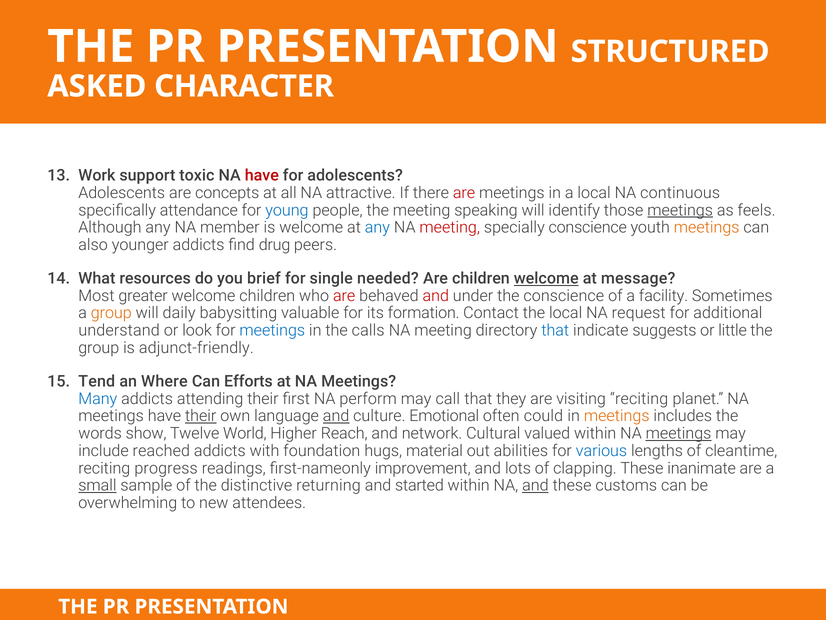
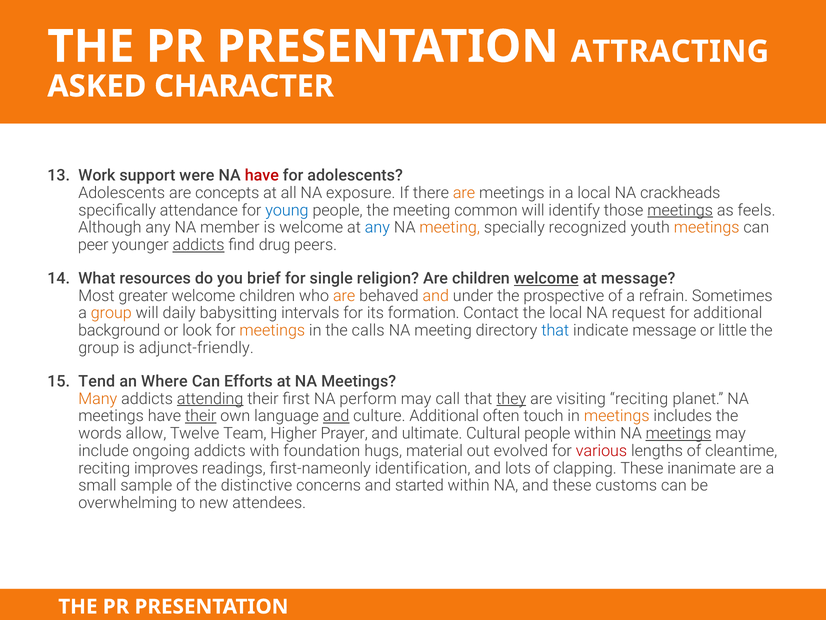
STRUCTURED: STRUCTURED -> ATTRACTING (670, 52)
toxic: toxic -> were (197, 175)
attractive: attractive -> exposure (361, 193)
are colour: red -> orange (464, 193)
continuous: continuous -> crackheads (680, 193)
speaking: speaking -> common (486, 210)
meeting colour: red -> orange (450, 227)
specially conscience: conscience -> recognized (588, 227)
also: also -> peer (93, 245)
addicts underline: none -> present (199, 245)
needed: needed -> religion (388, 278)
are colour: red -> orange (344, 296)
and colour: red -> orange (436, 296)
the conscience: conscience -> prospective (564, 296)
facility: facility -> refrain (664, 296)
valuable: valuable -> intervals (310, 313)
understand: understand -> background (119, 330)
meetings colour: blue -> orange (272, 330)
indicate suggests: suggests -> message (664, 330)
Many colour: blue -> orange (98, 398)
attending underline: none -> present (210, 398)
they underline: none -> present (511, 398)
culture Emotional: Emotional -> Additional (444, 416)
could: could -> touch (544, 416)
show: show -> allow (146, 433)
World: World -> Team (245, 433)
Reach: Reach -> Prayer (344, 433)
network: network -> ultimate (432, 433)
Cultural valued: valued -> people (547, 433)
reached: reached -> ongoing (161, 451)
abilities: abilities -> evolved (521, 451)
various colour: blue -> red (601, 451)
progress: progress -> improves (166, 468)
improvement: improvement -> identification (423, 468)
small underline: present -> none (97, 485)
returning: returning -> concerns (329, 485)
and underline: present -> none (535, 485)
